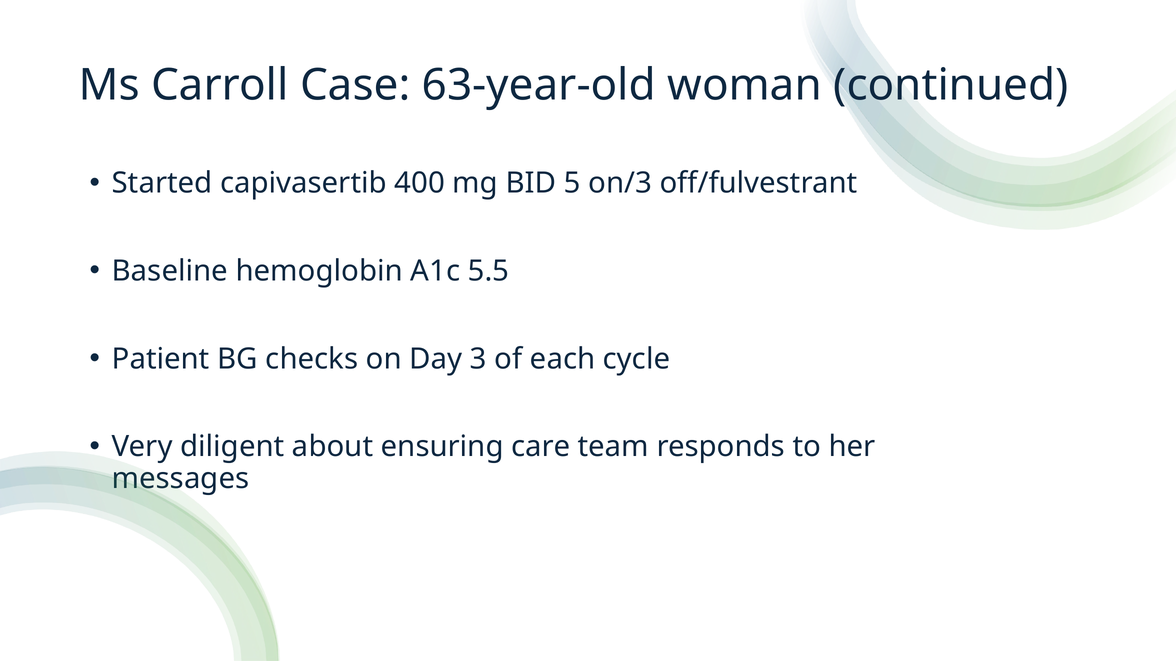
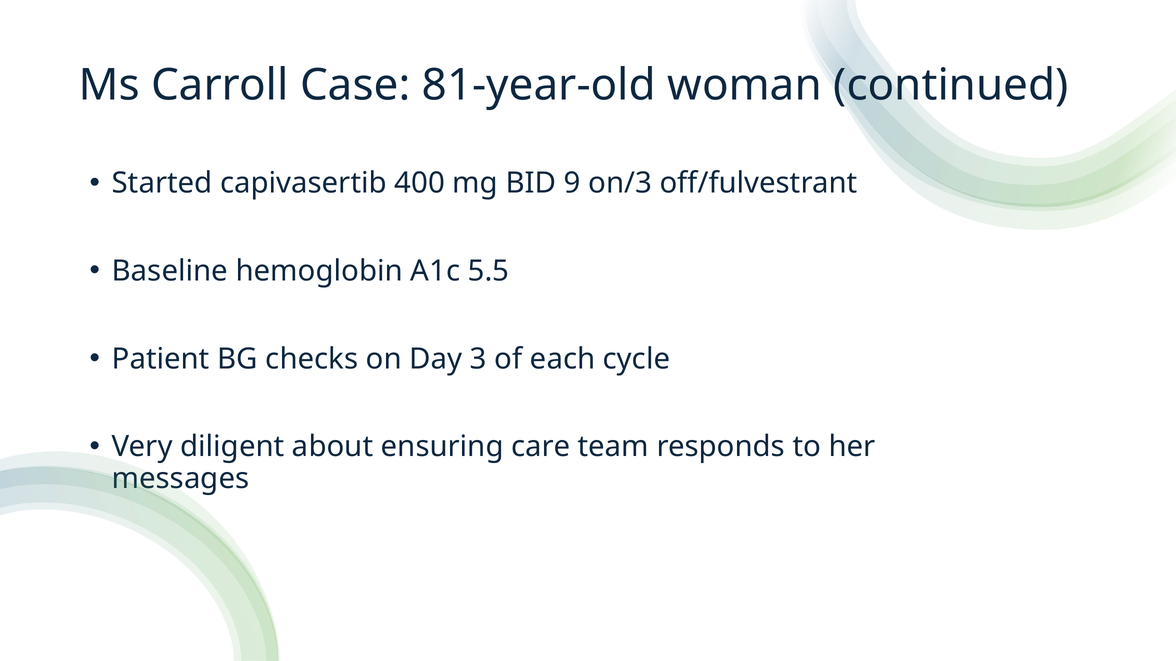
63-year-old: 63-year-old -> 81-year-old (539, 85)
5: 5 -> 9 (572, 183)
